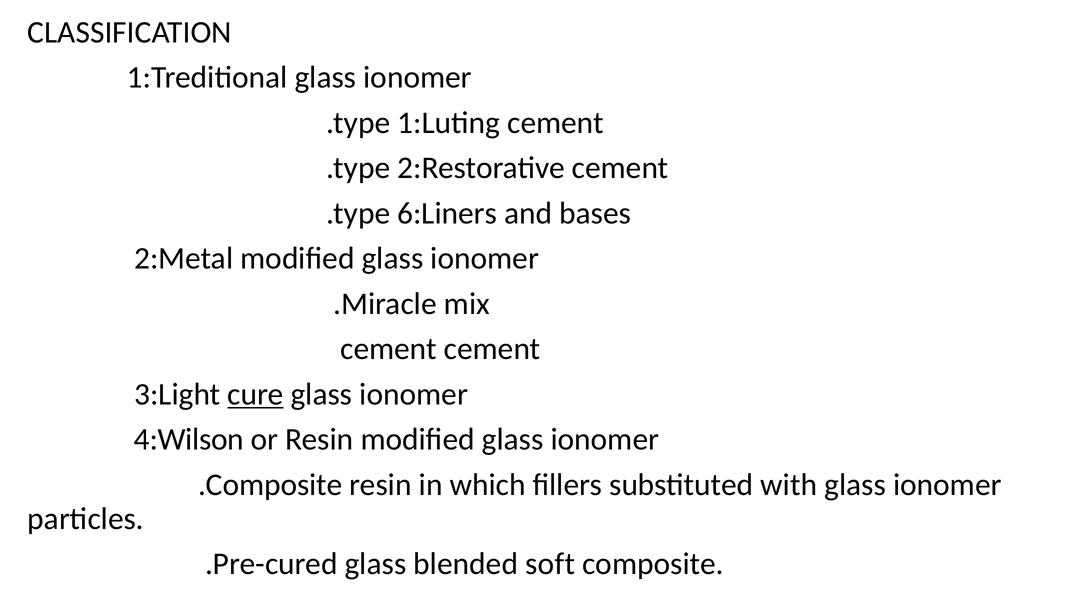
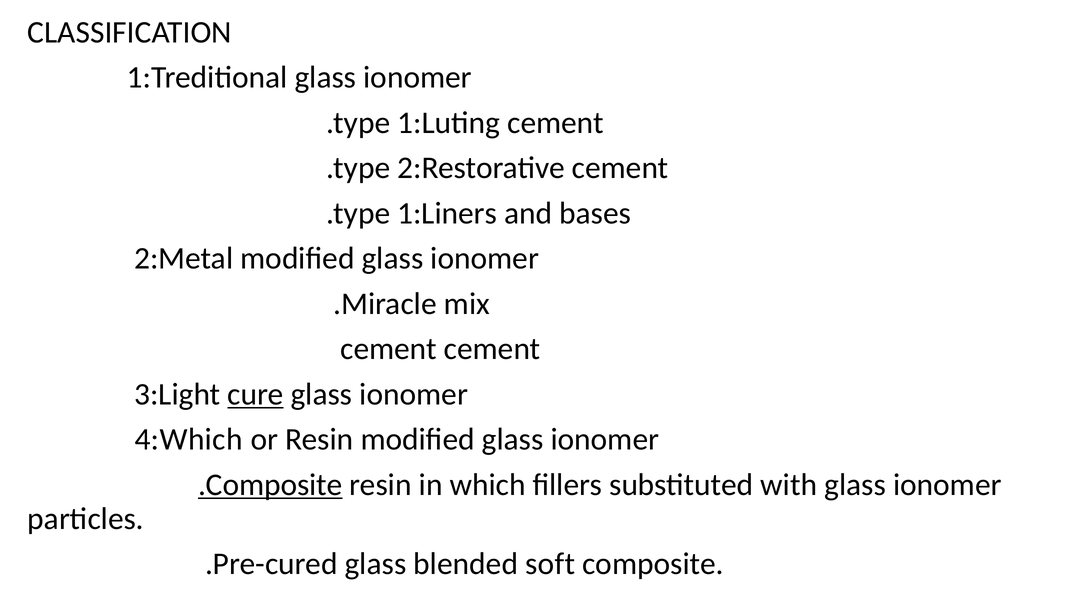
6:Liners: 6:Liners -> 1:Liners (447, 213)
4:Wilson: 4:Wilson -> 4:Which (189, 440)
.Composite underline: none -> present (270, 485)
